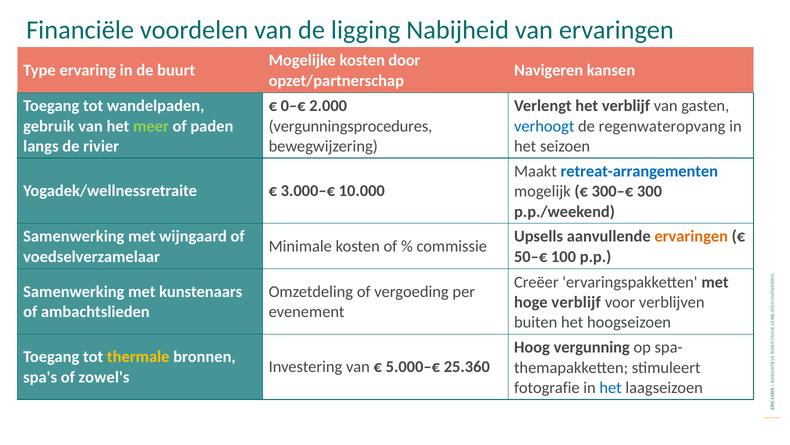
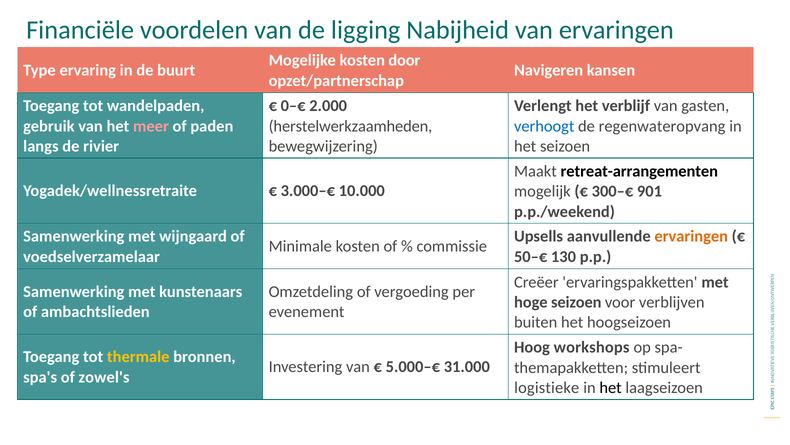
meer colour: light green -> pink (151, 126)
vergunningsprocedures: vergunningsprocedures -> herstelwerkzaamheden (350, 126)
retreat-arrangementen colour: blue -> black (639, 171)
300: 300 -> 901 (649, 191)
100: 100 -> 130 (563, 256)
hoge verblijf: verblijf -> seizoen (576, 302)
vergunning: vergunning -> workshops (592, 347)
25.360: 25.360 -> 31.000 (467, 366)
fotografie: fotografie -> logistieke (547, 387)
het colour: blue -> black (611, 387)
